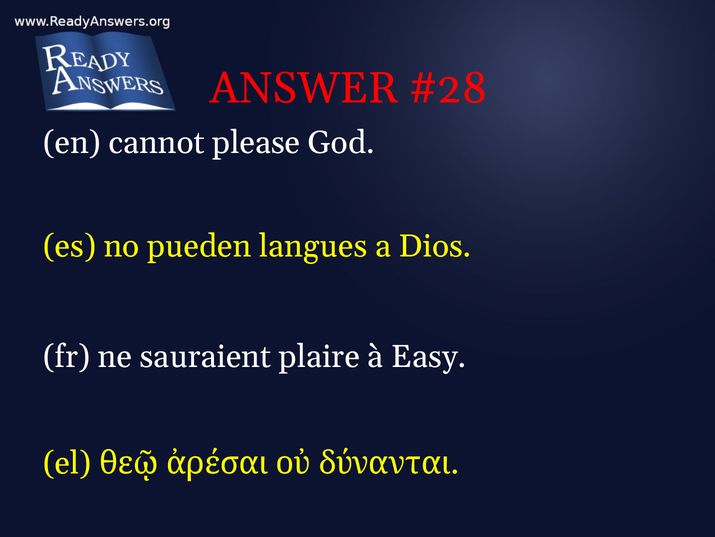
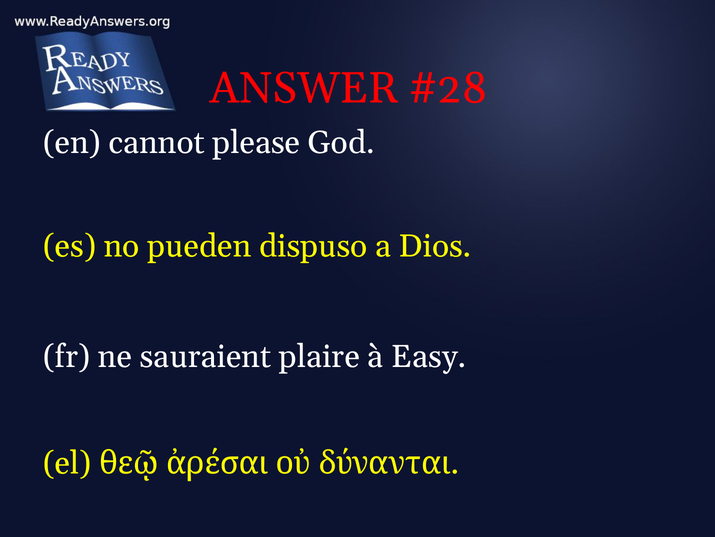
langues: langues -> dispuso (313, 246)
